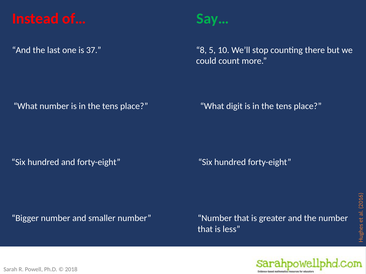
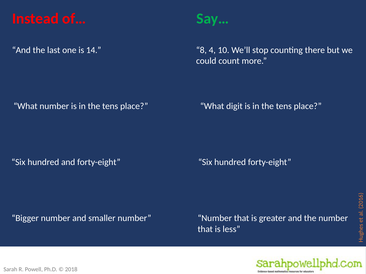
37: 37 -> 14 (94, 50)
5: 5 -> 4 (212, 50)
